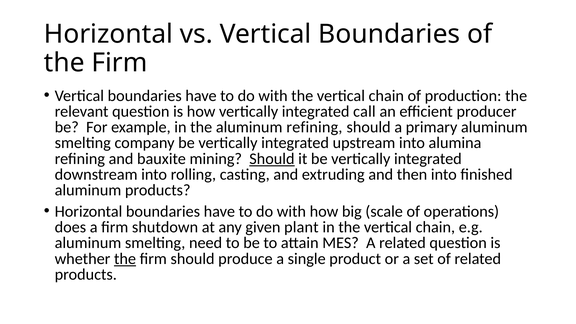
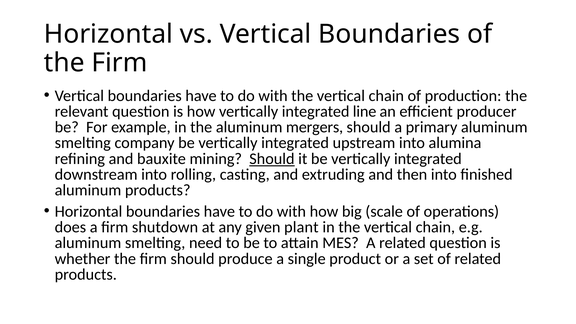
call: call -> line (365, 111)
aluminum refining: refining -> mergers (315, 127)
the underline: present -> none (125, 259)
